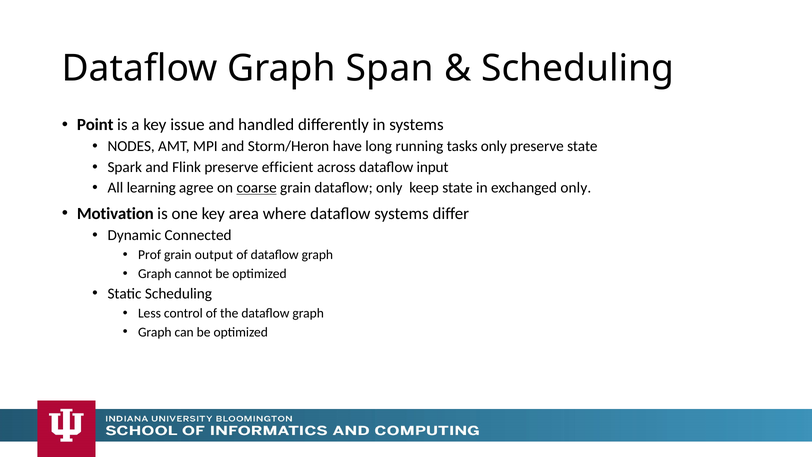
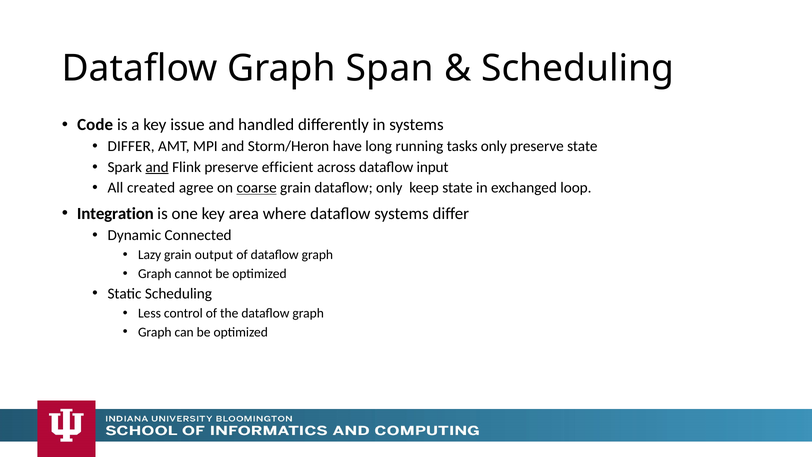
Point: Point -> Code (95, 125)
NODES: NODES -> DIFFER (131, 146)
and underline: none -> present (157, 167)
learning: learning -> created (151, 188)
exchanged only: only -> loop (576, 188)
Motivation: Motivation -> Integration (115, 213)
Prof: Prof -> Lazy (150, 255)
